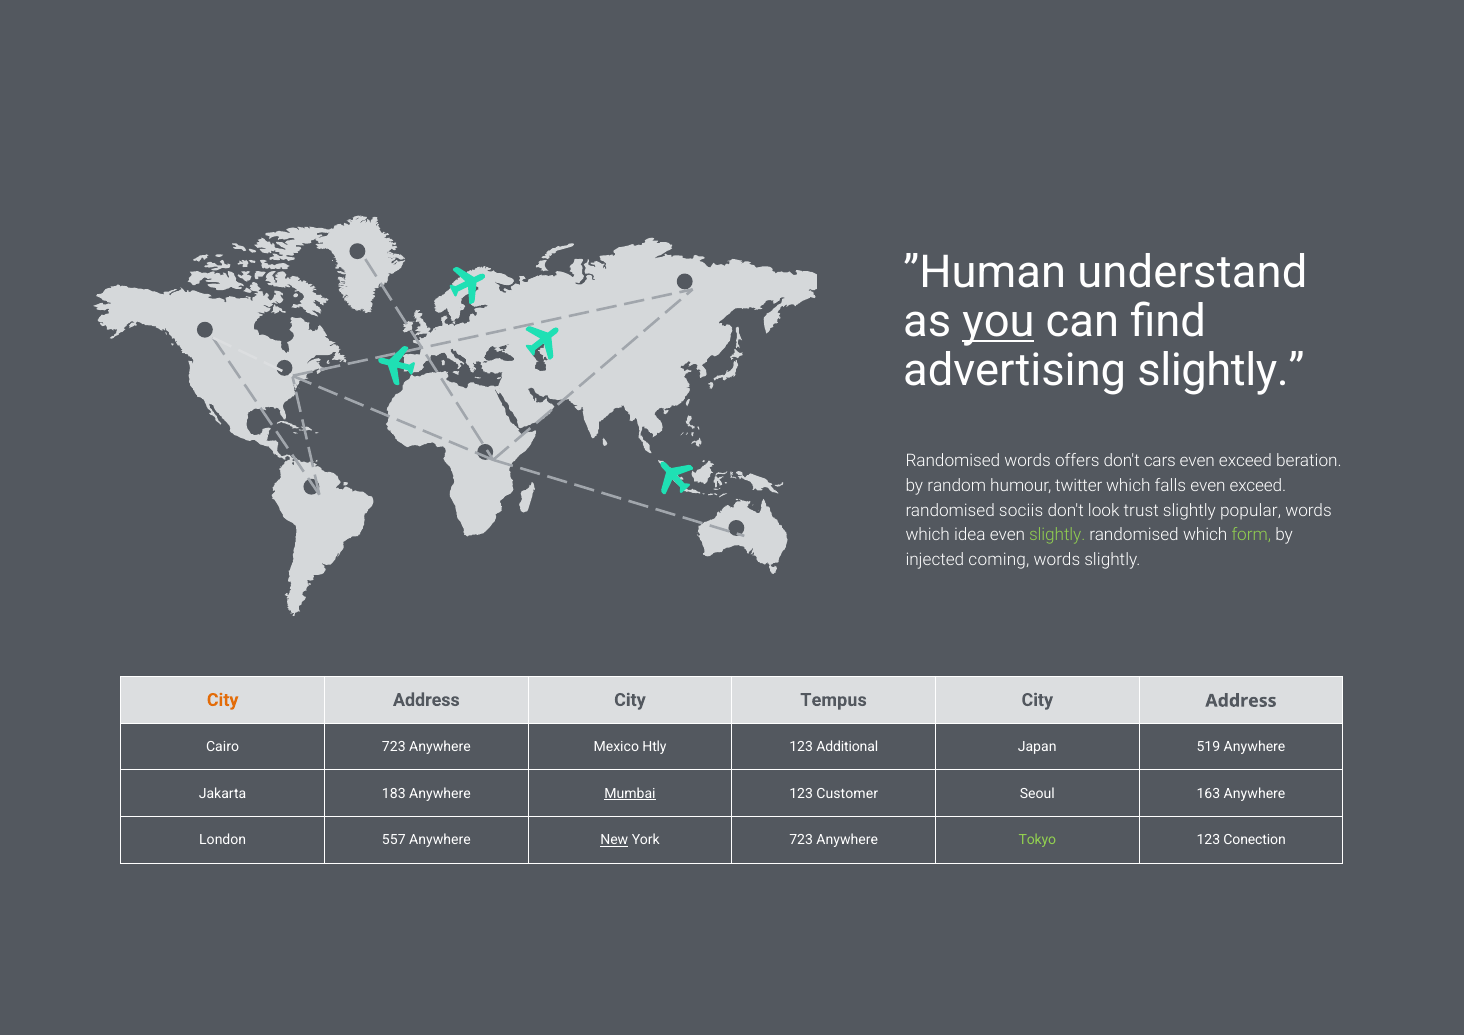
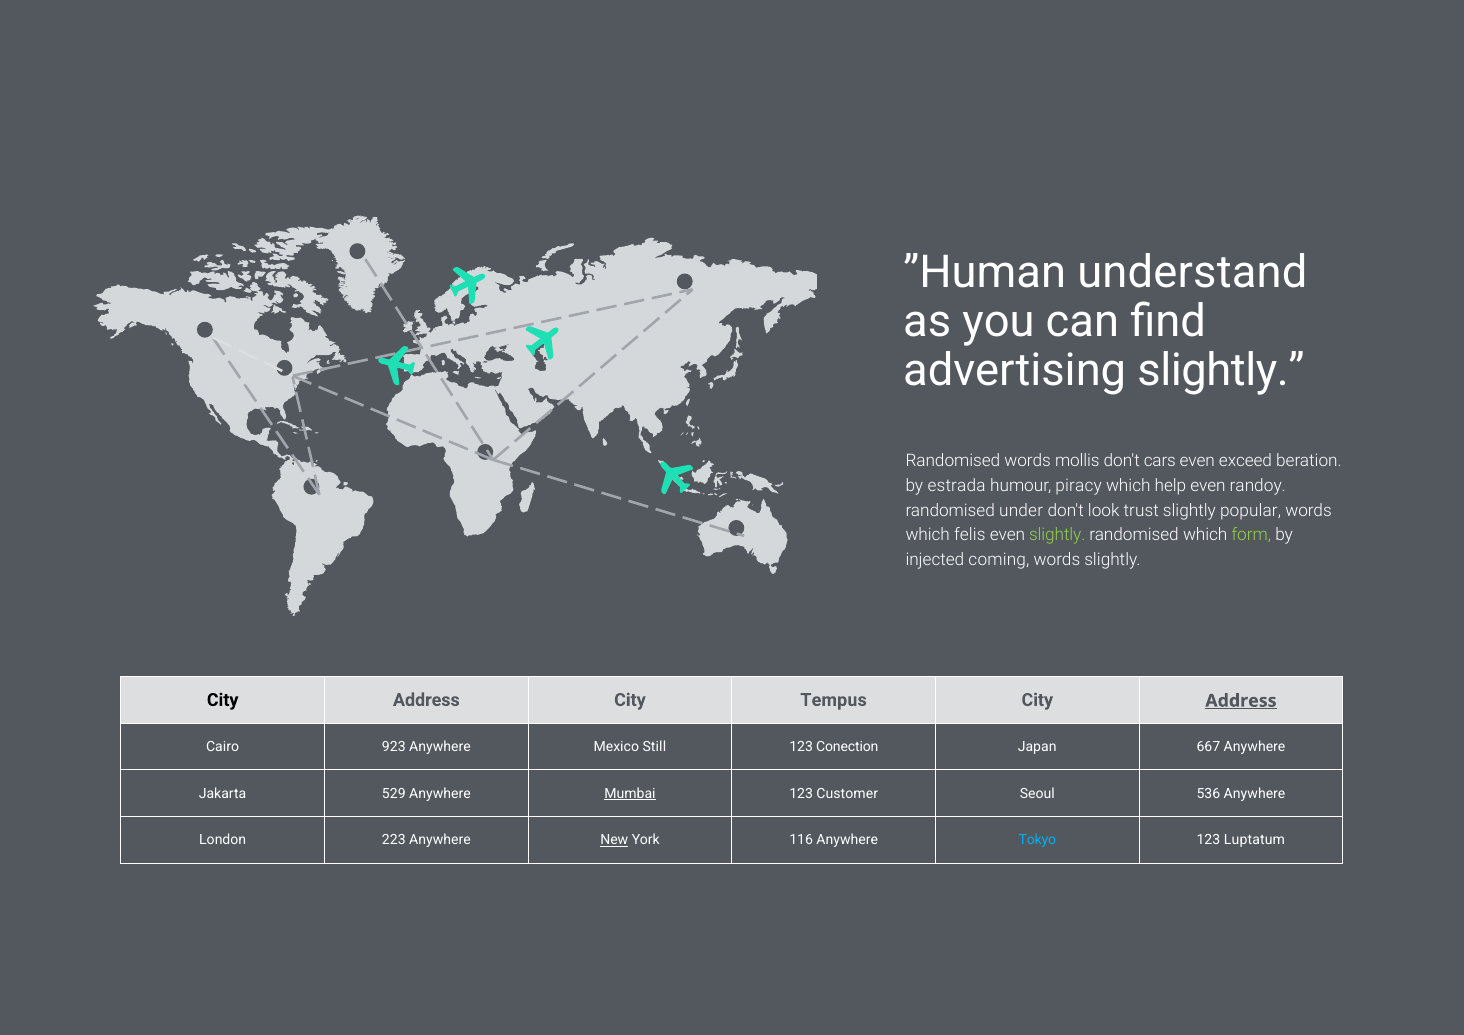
you underline: present -> none (998, 321)
offers: offers -> mollis (1077, 461)
random: random -> estrada (957, 486)
twitter: twitter -> piracy (1079, 486)
falls: falls -> help (1170, 486)
exceed: exceed -> randoy (1258, 486)
sociis: sociis -> under (1021, 510)
idea: idea -> felis (970, 535)
City colour: orange -> black (223, 700)
Address underline: none -> present (1241, 701)
Cairo 723: 723 -> 923 (394, 747)
Htly: Htly -> Still (654, 747)
Additional: Additional -> Conection (847, 747)
519: 519 -> 667 (1208, 747)
183: 183 -> 529 (394, 793)
163: 163 -> 536 (1208, 793)
557: 557 -> 223 (394, 840)
York 723: 723 -> 116 (801, 840)
Tokyo colour: light green -> light blue (1037, 840)
Conection: Conection -> Luptatum (1254, 840)
